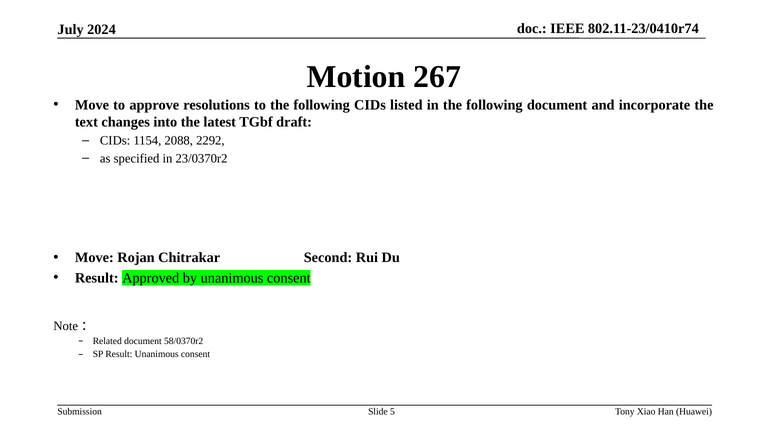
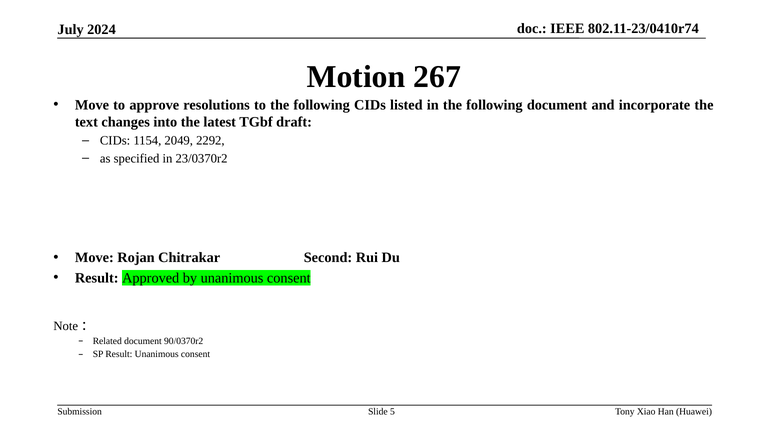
2088: 2088 -> 2049 (179, 141)
58/0370r2: 58/0370r2 -> 90/0370r2 (184, 341)
